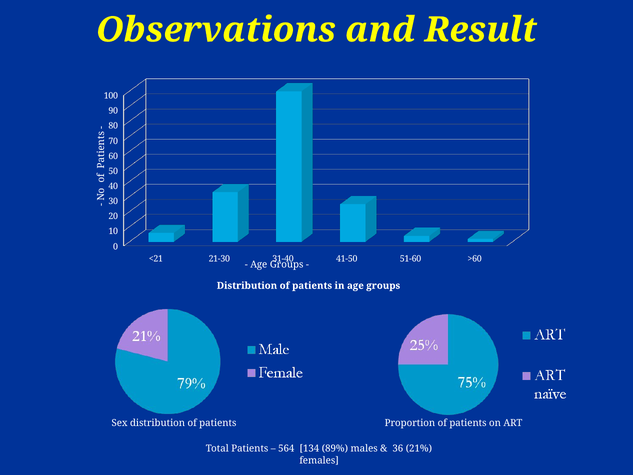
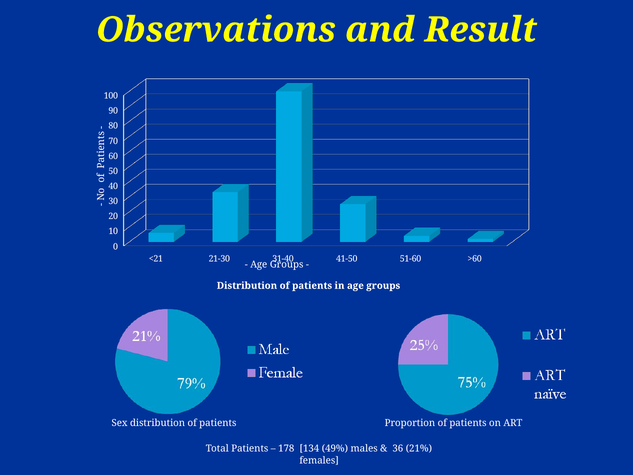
564: 564 -> 178 (286, 448)
89%: 89% -> 49% (335, 448)
